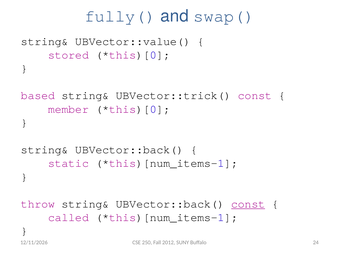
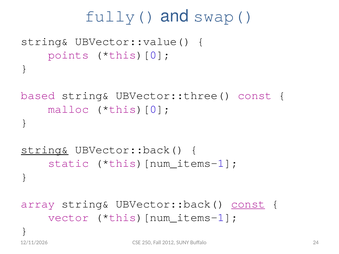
stored: stored -> points (68, 55)
UBVector::trick(: UBVector::trick( -> UBVector::three( (174, 96)
member: member -> malloc (68, 109)
string& underline: none -> present (45, 150)
throw: throw -> array (38, 204)
called: called -> vector (68, 218)
